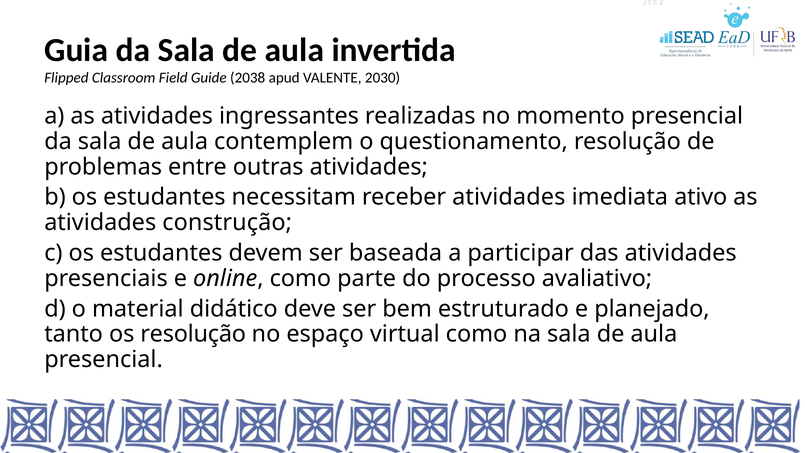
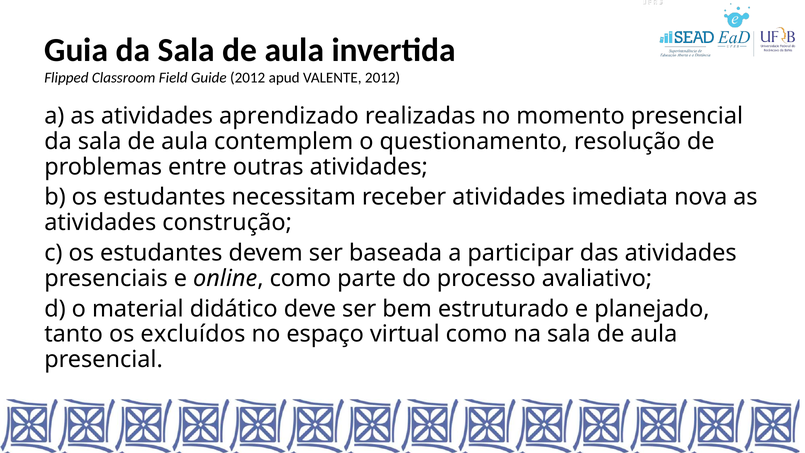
Guide 2038: 2038 -> 2012 (248, 78)
VALENTE 2030: 2030 -> 2012 (383, 78)
ingressantes: ingressantes -> aprendizado (289, 116)
ativo: ativo -> nova (701, 197)
os resolução: resolução -> excluídos (193, 334)
